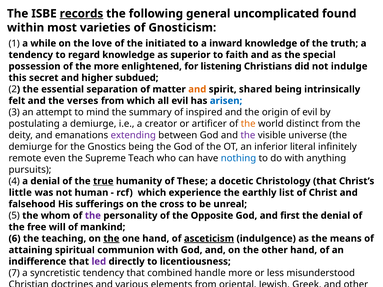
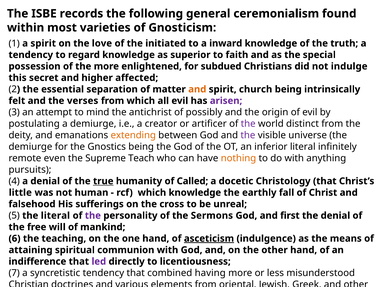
records underline: present -> none (81, 14)
uncomplicated: uncomplicated -> ceremonialism (276, 14)
a while: while -> spirit (43, 43)
listening: listening -> subdued (221, 66)
subdued: subdued -> affected (137, 78)
shared: shared -> church (256, 89)
arisen colour: blue -> purple (226, 101)
summary: summary -> antichrist (150, 112)
inspired: inspired -> possibly (204, 112)
the colour: orange -> purple (248, 124)
extending colour: purple -> orange (133, 135)
nothing colour: blue -> orange (238, 158)
These: These -> Called (192, 181)
which experience: experience -> knowledge (195, 193)
list: list -> fall (287, 193)
the whom: whom -> literal (55, 216)
Opposite: Opposite -> Sermons (212, 216)
the underline: present -> none (111, 239)
handle: handle -> having (210, 273)
